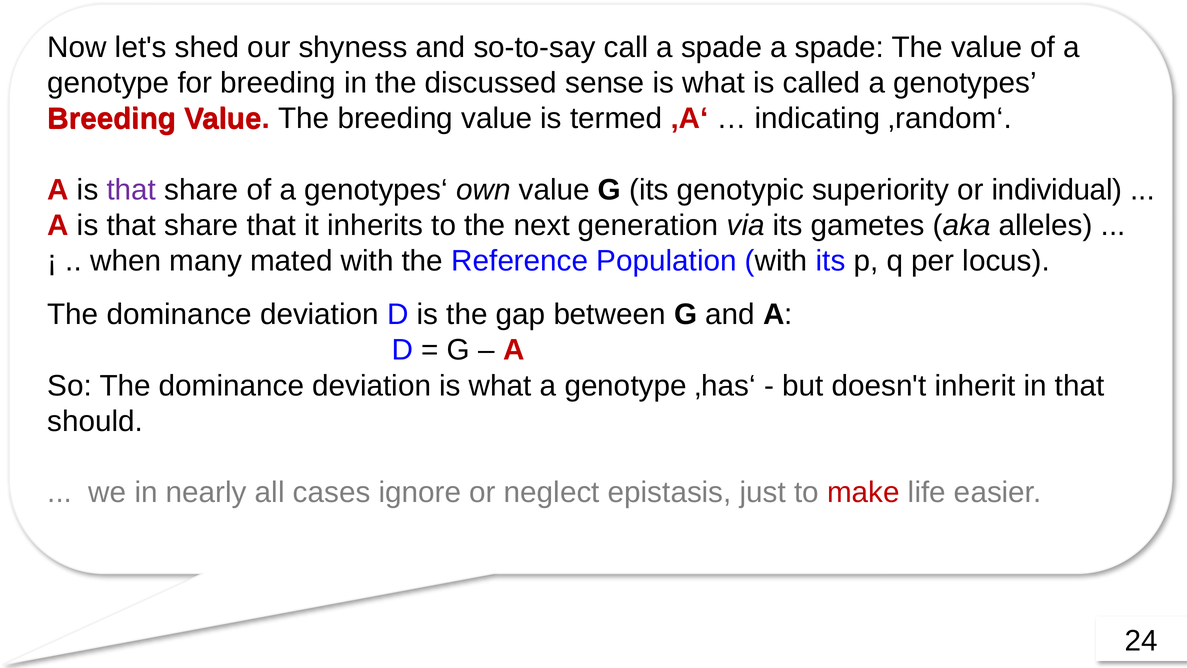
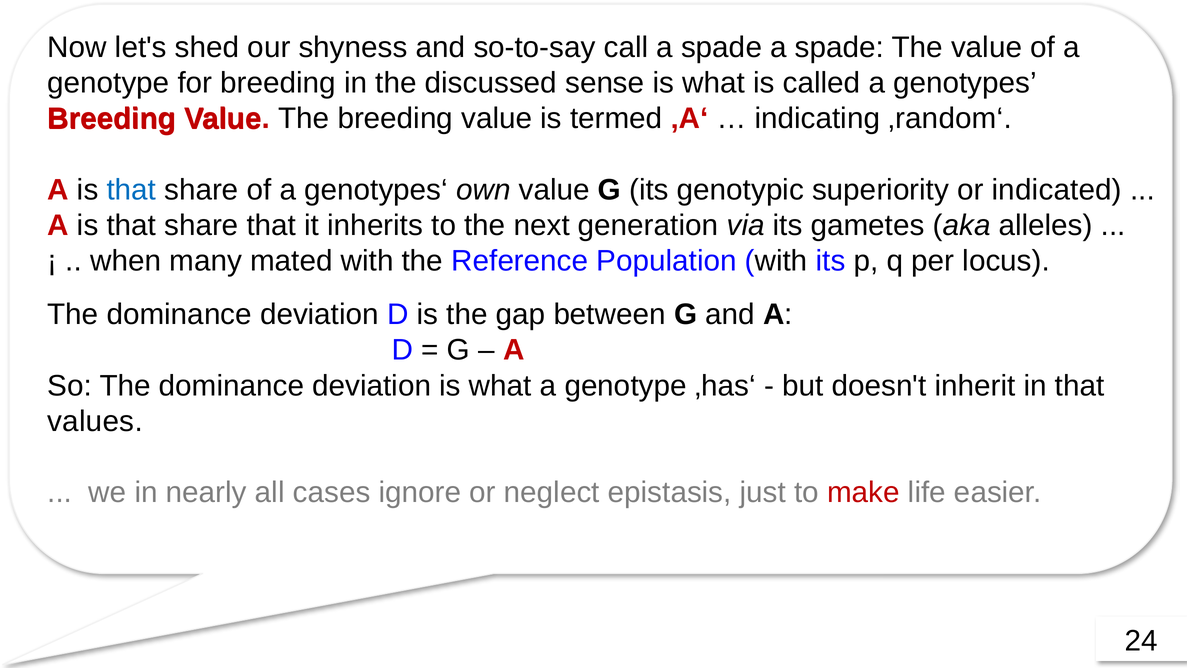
that colour: purple -> blue (131, 190)
individual: individual -> indicated (1057, 190)
should: should -> values (95, 421)
